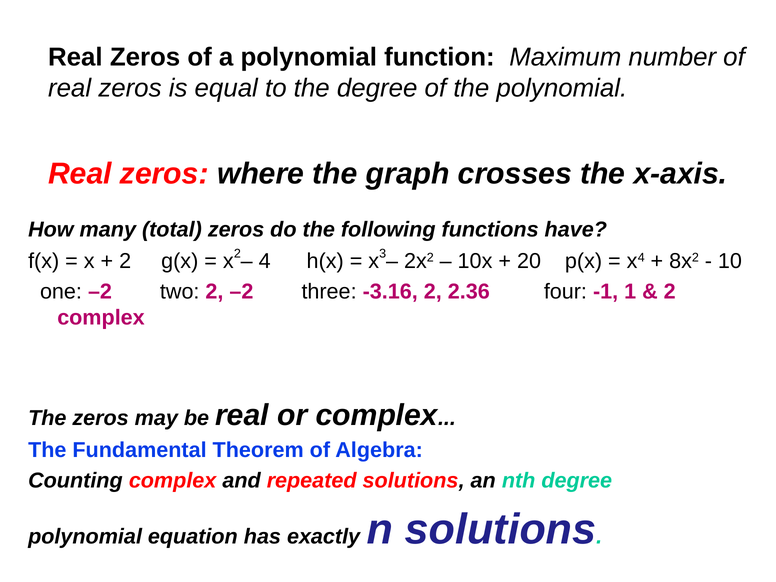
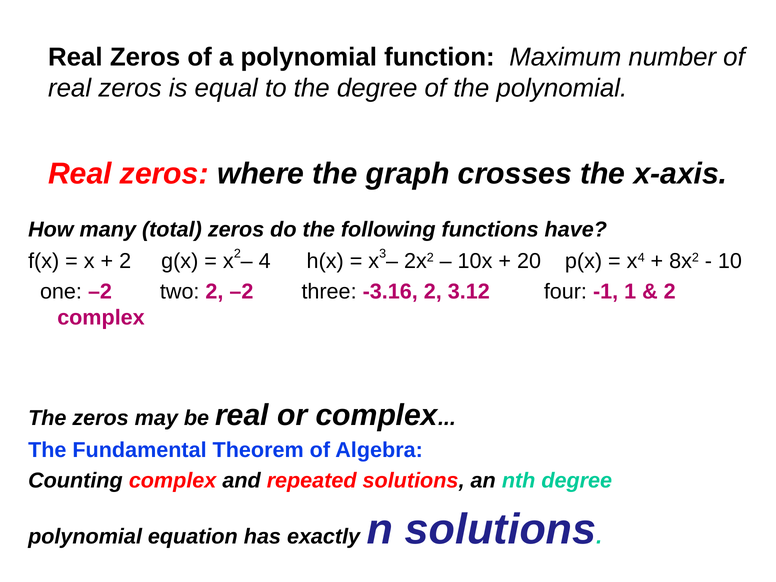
2.36: 2.36 -> 3.12 (469, 292)
